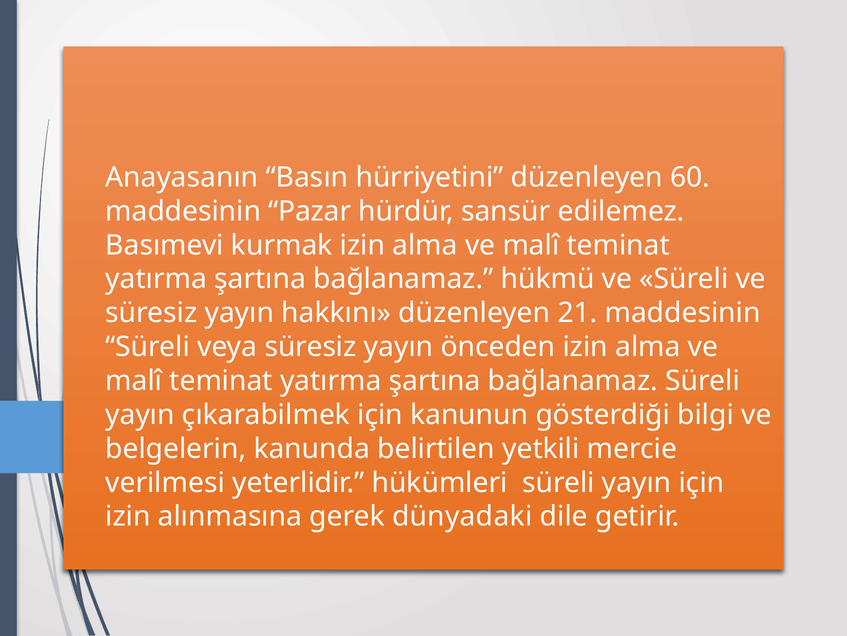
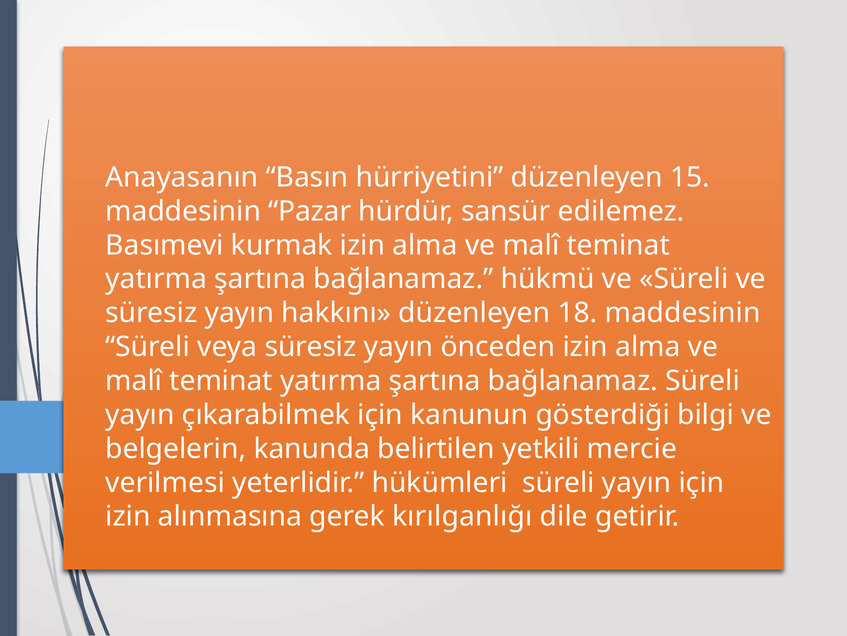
60: 60 -> 15 (690, 177)
21: 21 -> 18 (578, 313)
dünyadaki: dünyadaki -> kırılganlığı (462, 516)
